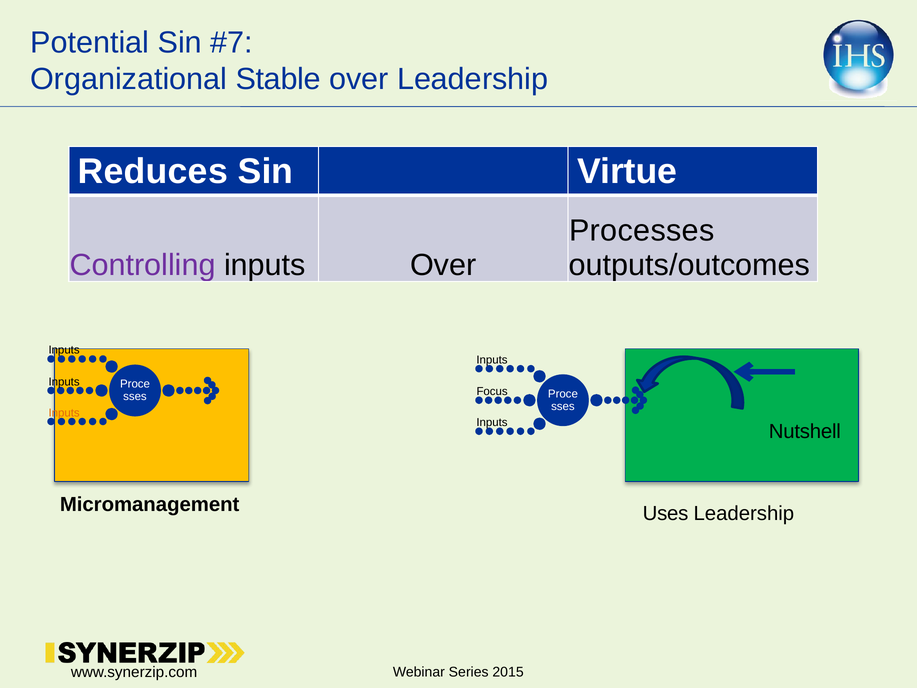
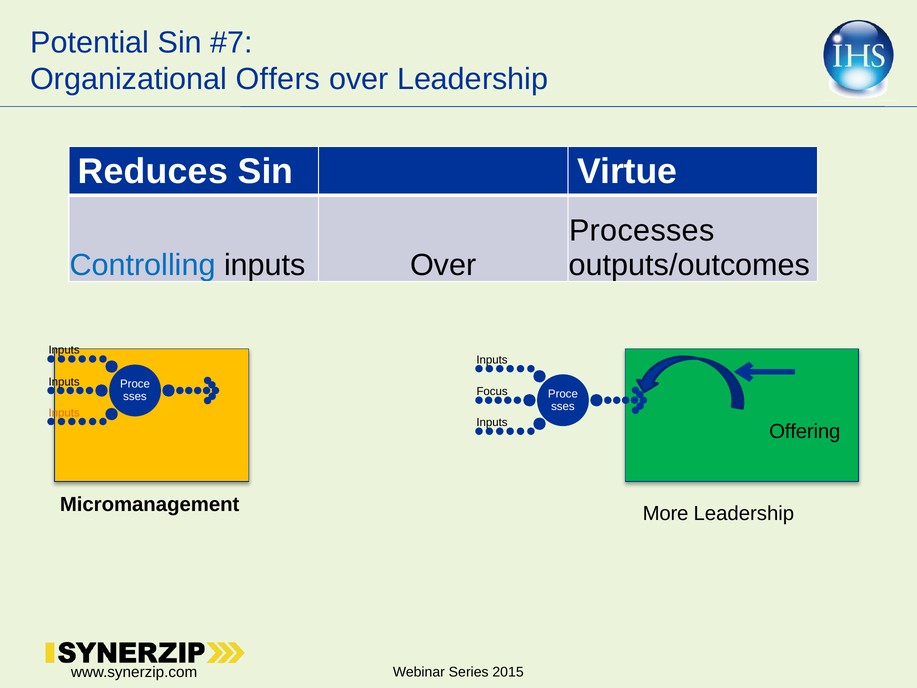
Stable: Stable -> Offers (278, 79)
Controlling colour: purple -> blue (143, 265)
Nutshell: Nutshell -> Offering (805, 431)
Uses: Uses -> More (666, 513)
